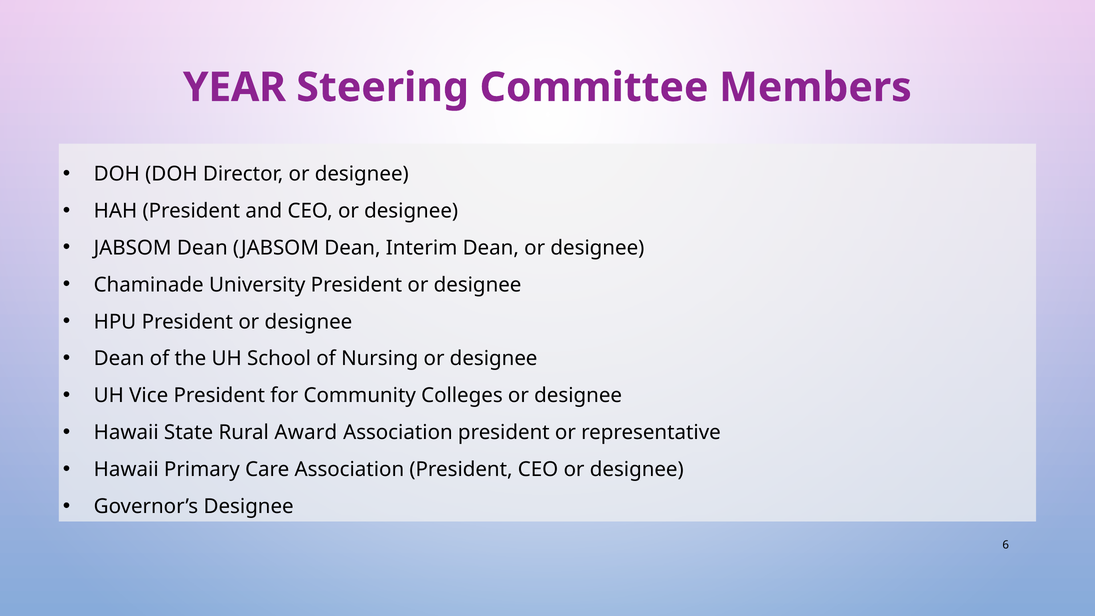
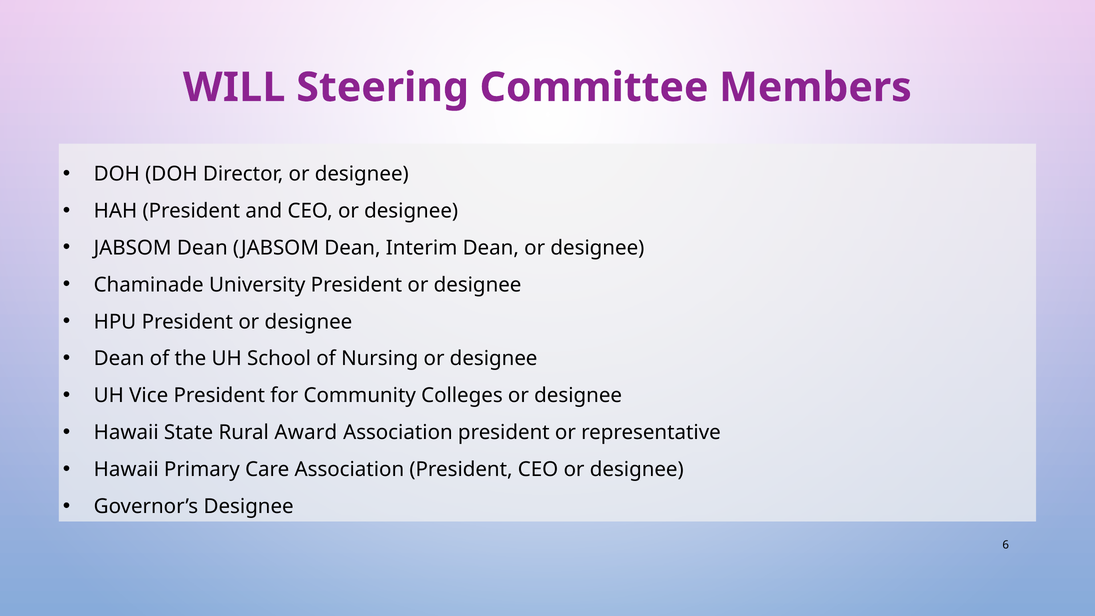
YEAR: YEAR -> WILL (234, 87)
